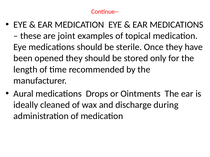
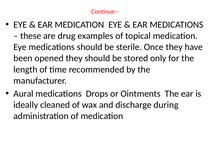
joint: joint -> drug (67, 36)
